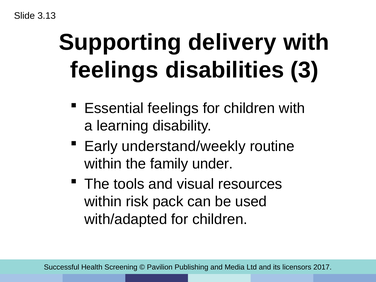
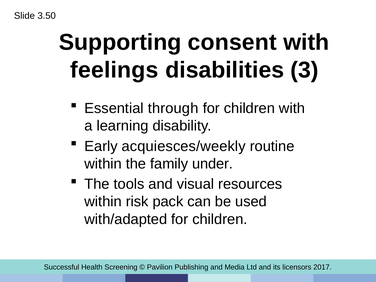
3.13: 3.13 -> 3.50 (47, 16)
delivery: delivery -> consent (232, 42)
Essential feelings: feelings -> through (173, 108)
understand/weekly: understand/weekly -> acquiesces/weekly (184, 146)
